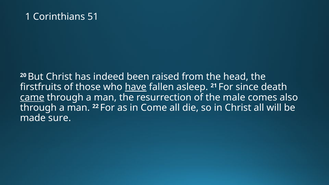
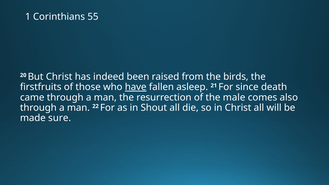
51: 51 -> 55 (93, 17)
head: head -> birds (236, 77)
came underline: present -> none (32, 97)
Come: Come -> Shout (154, 108)
